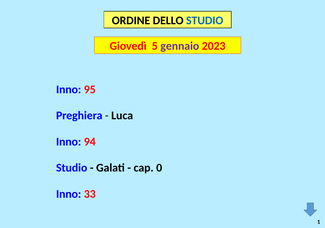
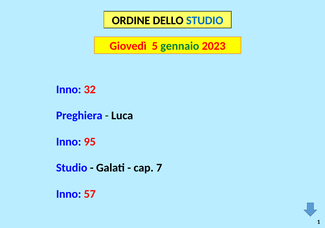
gennaio colour: purple -> green (180, 46)
95: 95 -> 32 (90, 89)
94: 94 -> 95 (90, 141)
0: 0 -> 7 (159, 167)
33: 33 -> 57 (90, 193)
